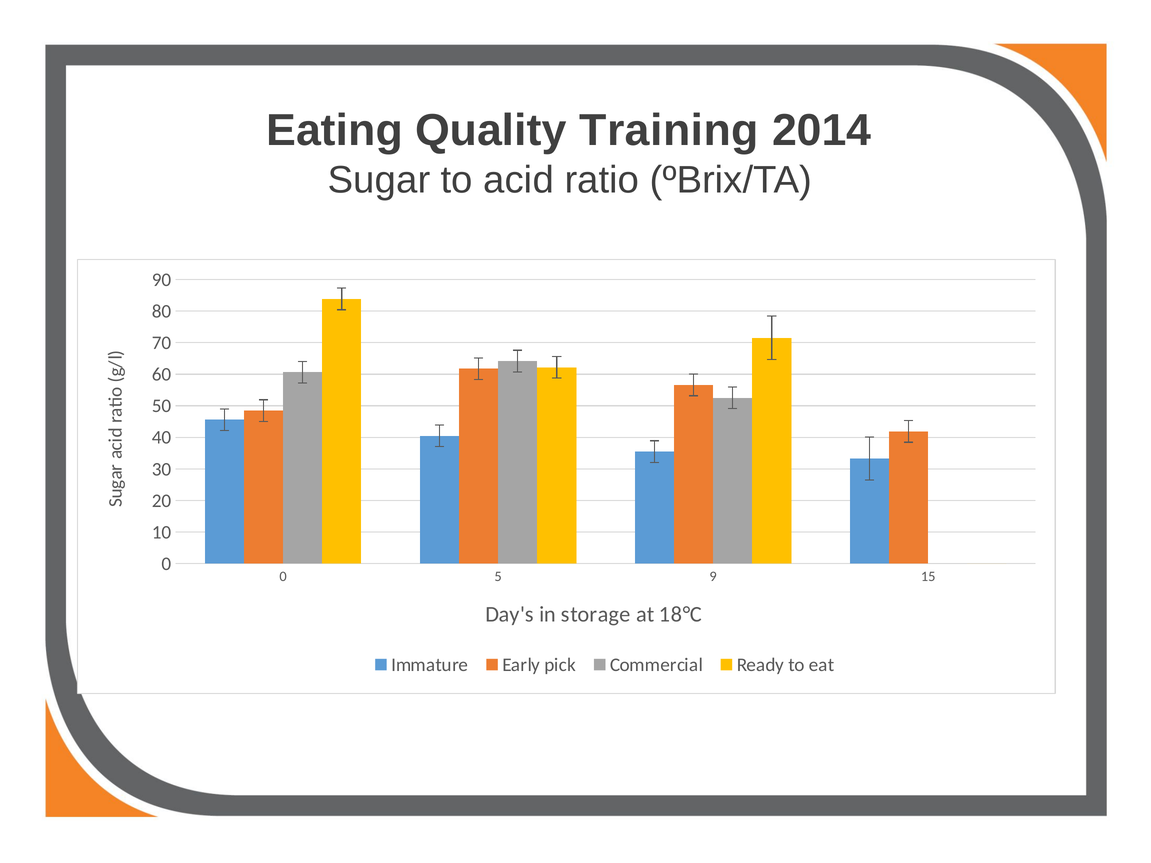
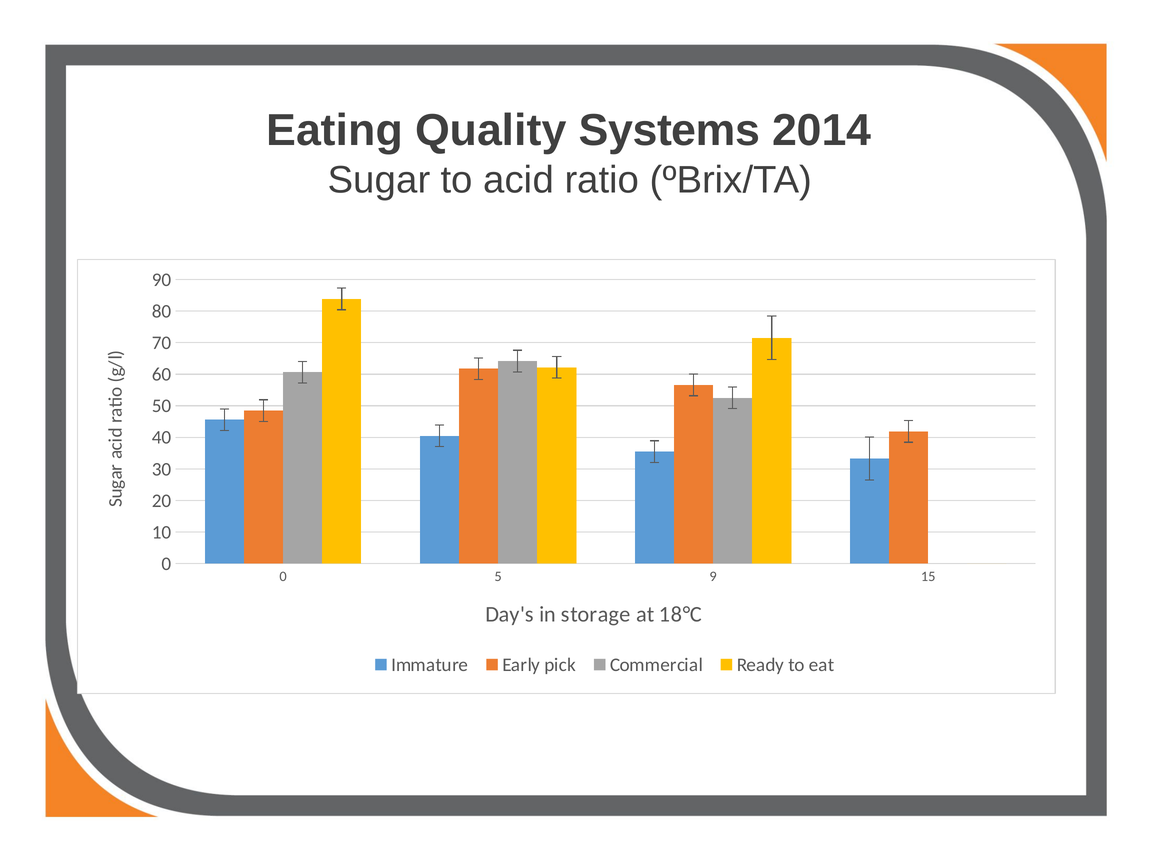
Training: Training -> Systems (669, 131)
